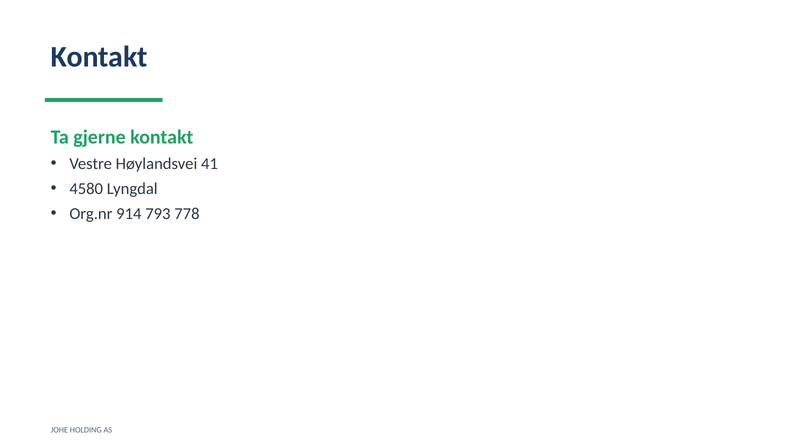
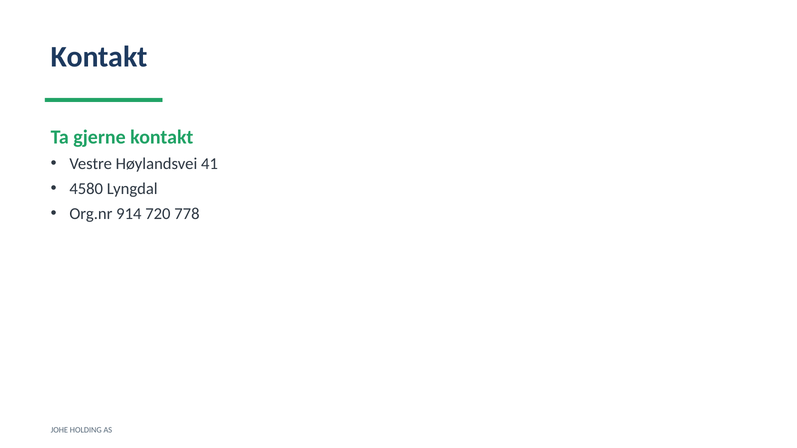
793: 793 -> 720 (158, 214)
